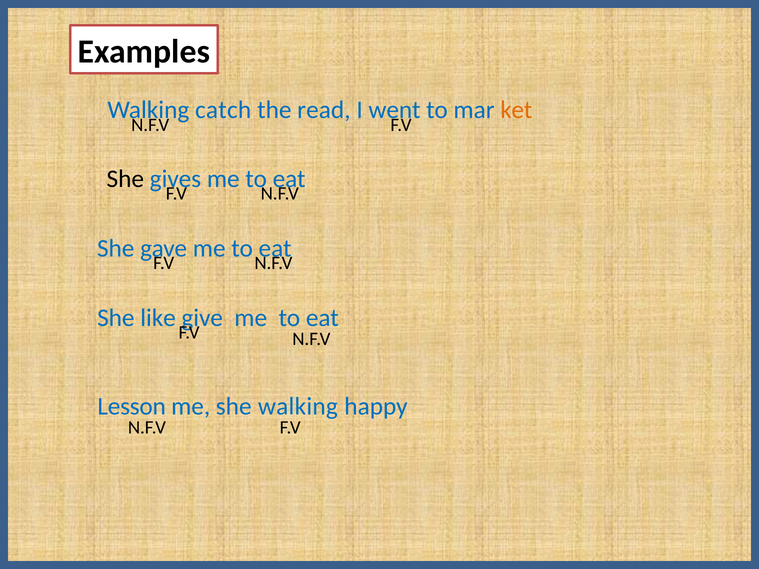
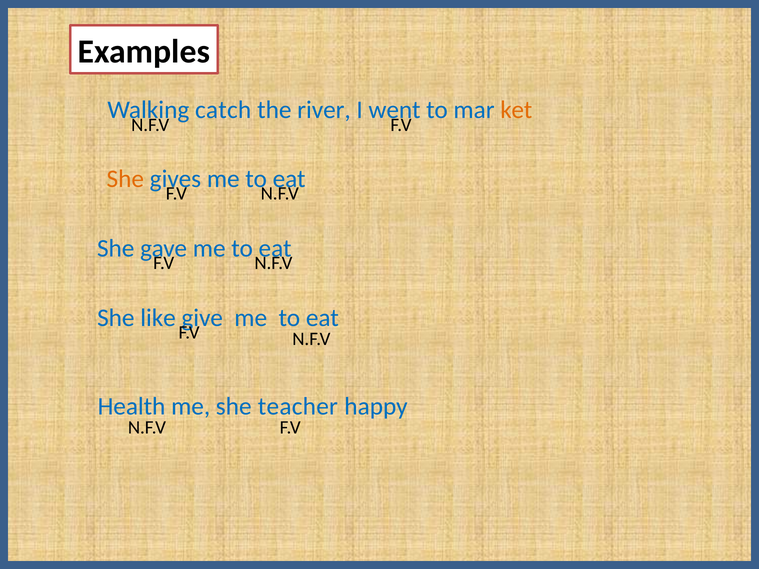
read: read -> river (324, 110)
She colour: black -> orange (125, 179)
Lesson: Lesson -> Health (132, 406)
she walking: walking -> teacher (298, 406)
